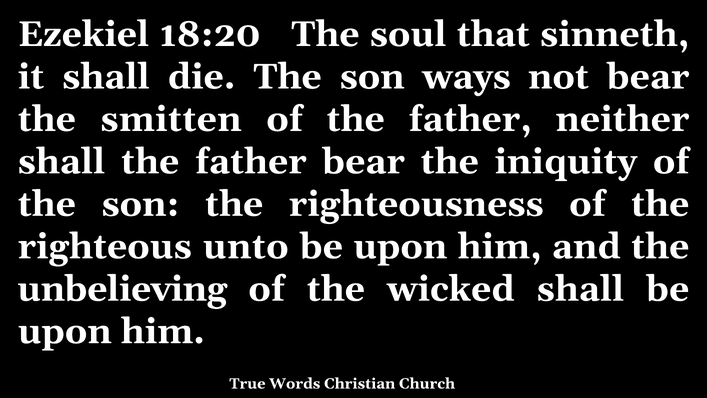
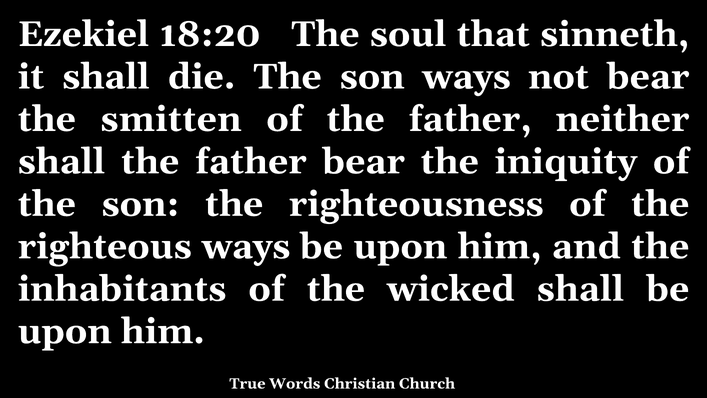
righteous unto: unto -> ways (246, 246)
unbelieving: unbelieving -> inhabitants (122, 289)
